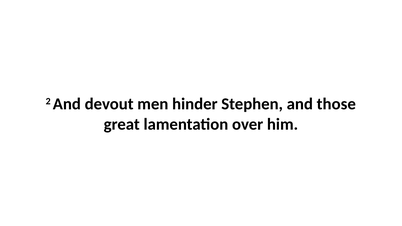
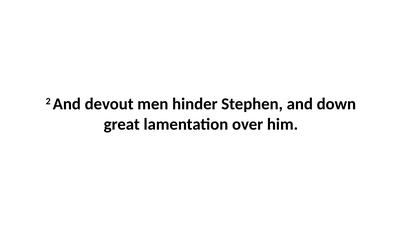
those: those -> down (336, 104)
